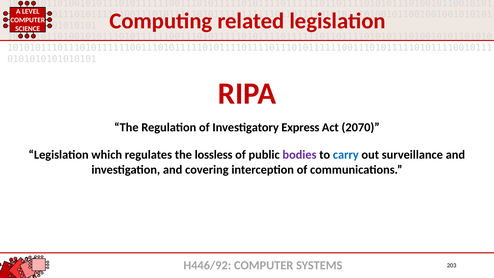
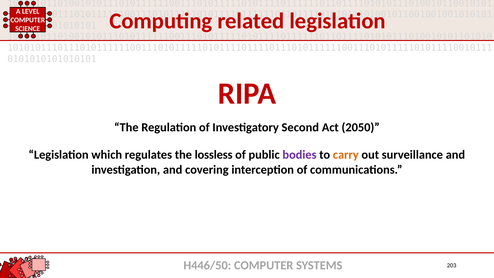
Express: Express -> Second (300, 127)
2070: 2070 -> 2050 (361, 127)
carry colour: blue -> orange (346, 155)
H446/92: H446/92 -> H446/50 (207, 265)
